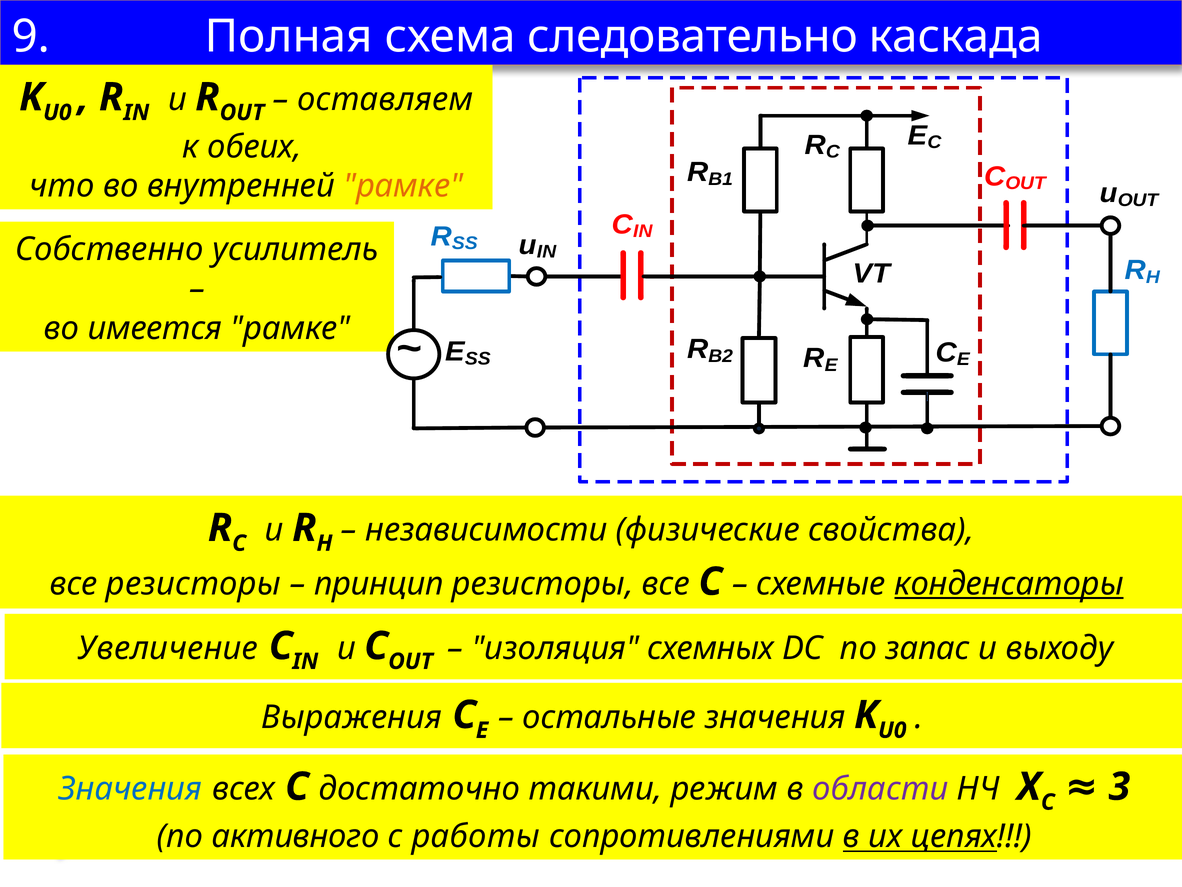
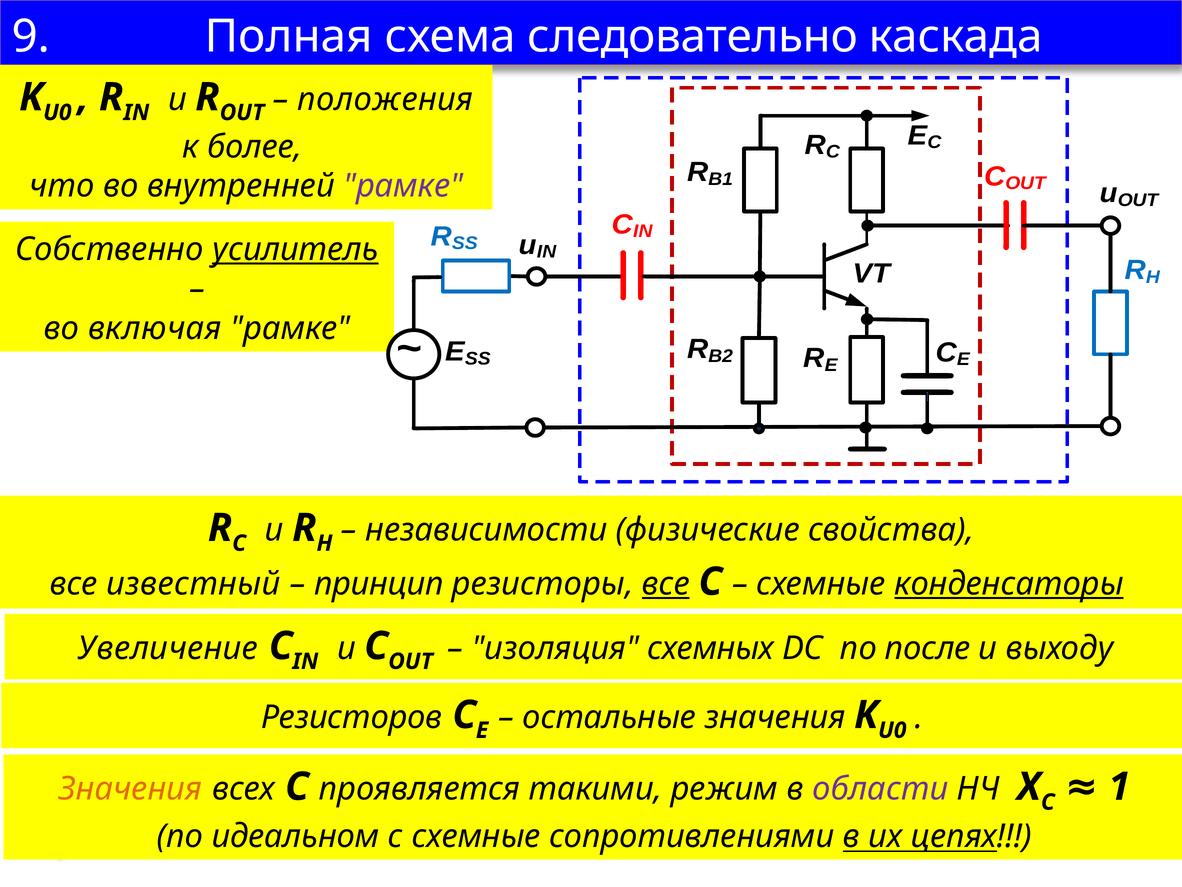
оставляем: оставляем -> положения (385, 99)
обеих: обеих -> более (255, 147)
рамке colour: orange -> purple (403, 186)
усилитель underline: none -> present (295, 249)
имеется: имеется -> включая (155, 328)
все резисторы: резисторы -> известный (193, 584)
все underline: none -> present (666, 584)
запас: запас -> после (928, 648)
Выражения: Выражения -> Резисторов (352, 717)
Значения colour: blue -> orange (130, 789)
достаточно: достаточно -> проявляется (419, 789)
3: 3 -> 1 (1119, 786)
активного: активного -> идеальном (296, 836)
с работы: работы -> схемные (476, 836)
